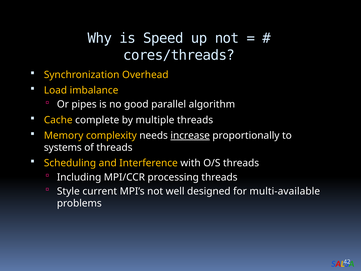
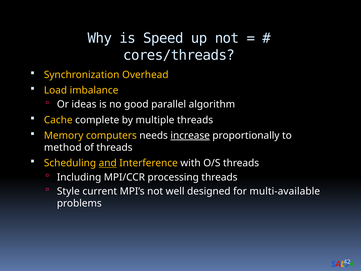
pipes: pipes -> ideas (84, 104)
complexity: complexity -> computers (111, 135)
systems: systems -> method (63, 147)
and underline: none -> present (108, 163)
